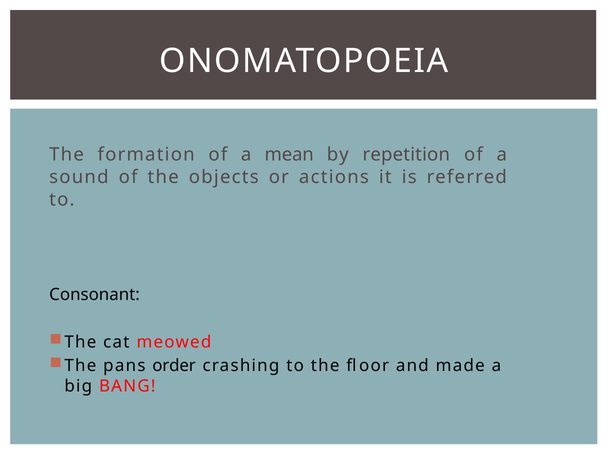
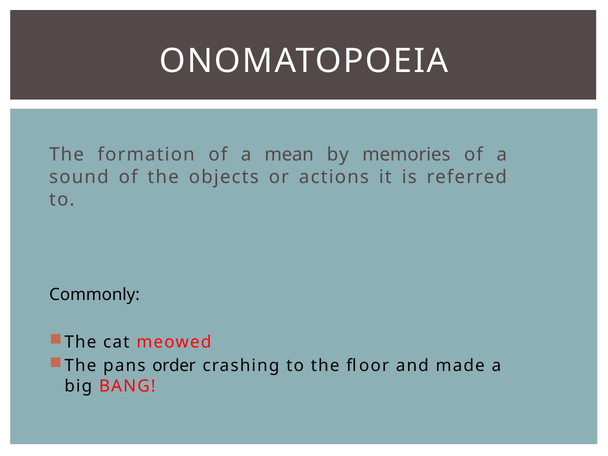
repetition: repetition -> memories (406, 155)
Consonant: Consonant -> Commonly (95, 295)
